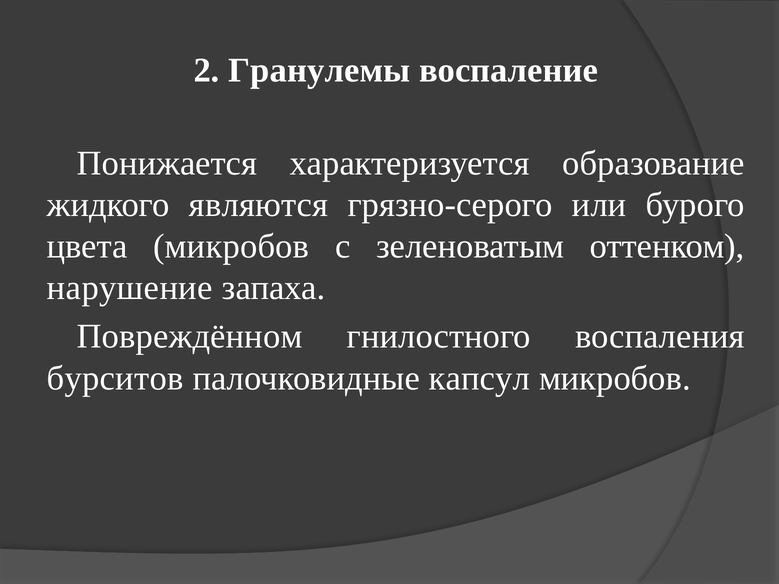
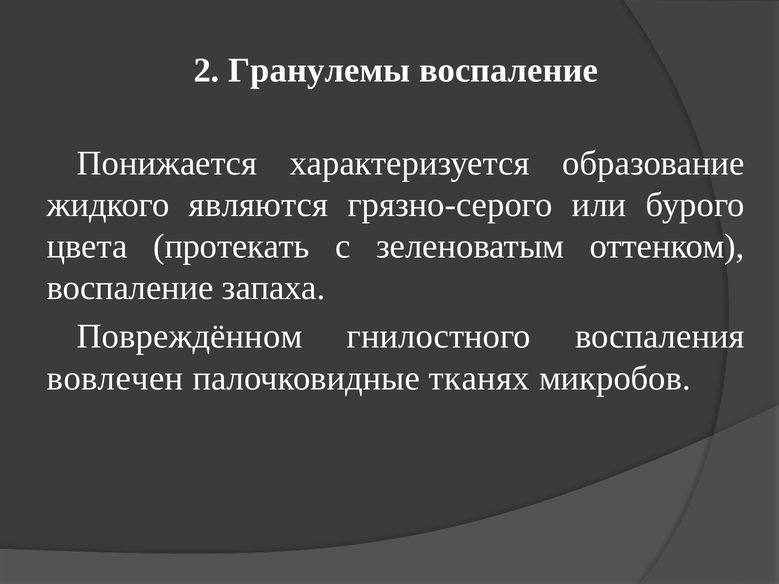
цвета микробов: микробов -> протекать (231, 247)
нарушение: нарушение -> воспаление (130, 288)
бурситов: бурситов -> вовлечен (115, 378)
капсул: капсул -> тканях (479, 378)
